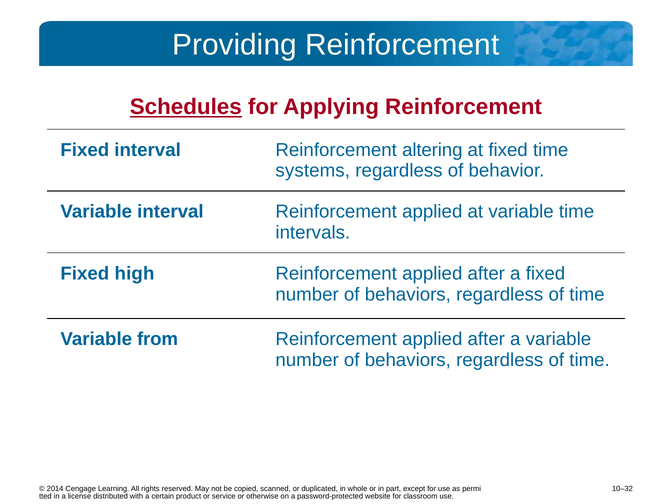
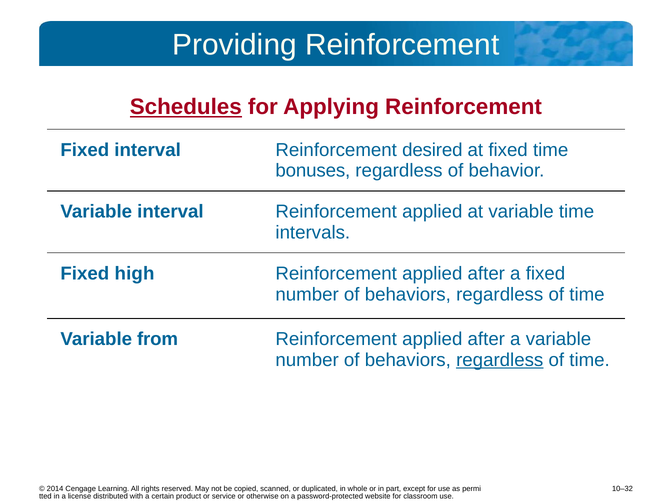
altering: altering -> desired (432, 150)
systems: systems -> bonuses (313, 171)
regardless underline: none -> present (500, 360)
